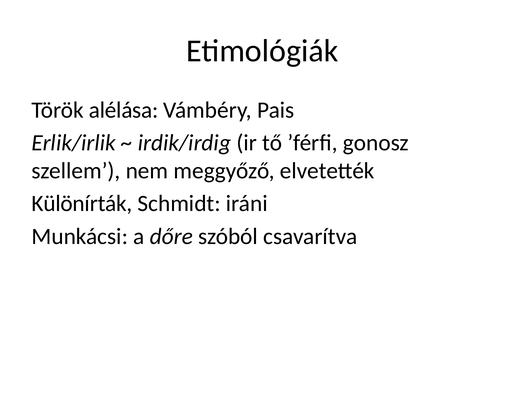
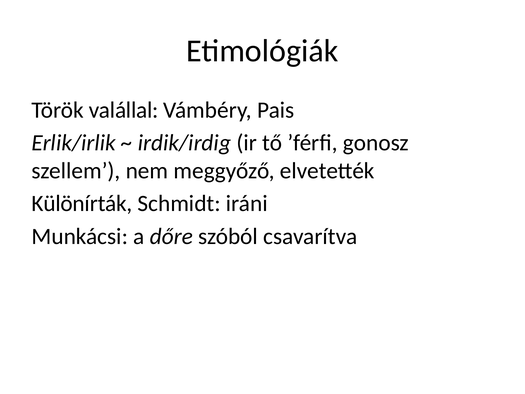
alélása: alélása -> valállal (124, 110)
